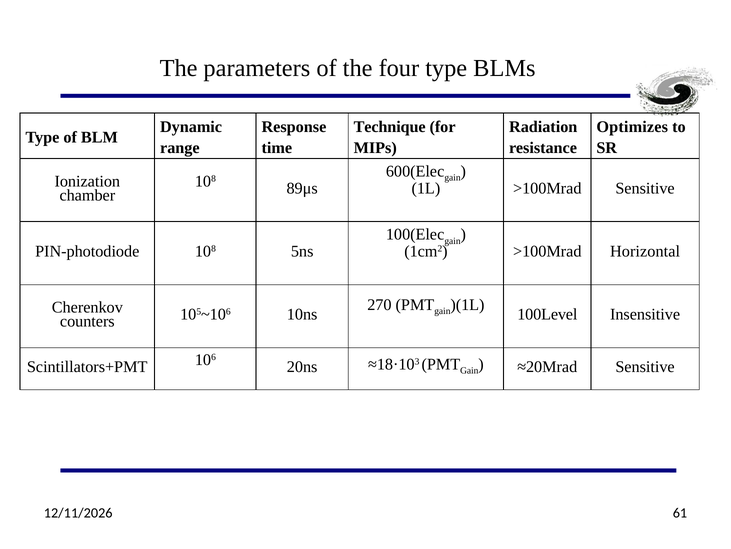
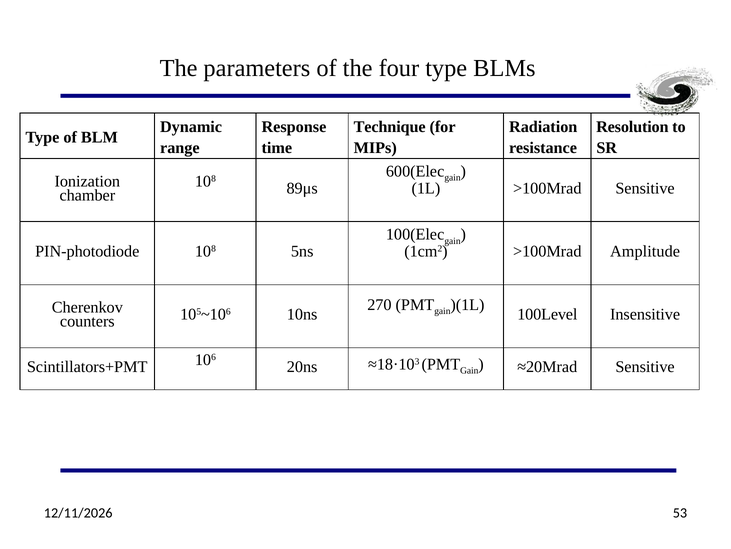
Optimizes: Optimizes -> Resolution (632, 127)
Horizontal: Horizontal -> Amplitude (645, 251)
61: 61 -> 53 (680, 512)
